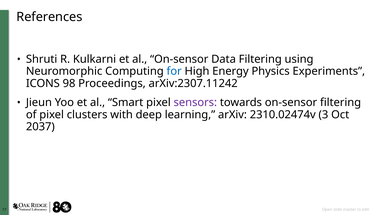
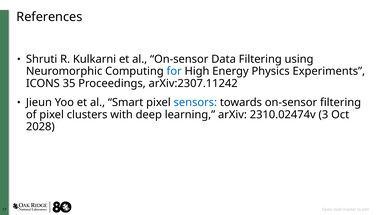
98: 98 -> 35 (69, 83)
sensors colour: purple -> blue (195, 102)
2037: 2037 -> 2028 (40, 127)
